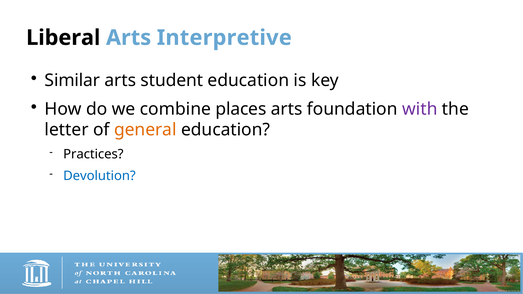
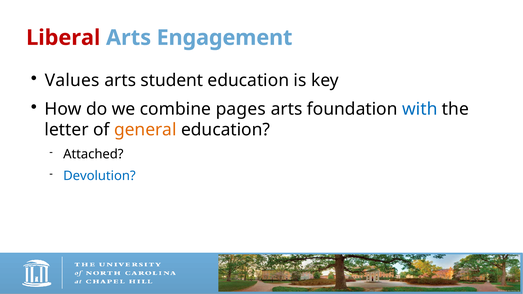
Liberal colour: black -> red (63, 38)
Interpretive: Interpretive -> Engagement (224, 38)
Similar: Similar -> Values (72, 80)
places: places -> pages (241, 109)
with colour: purple -> blue (420, 109)
Practices: Practices -> Attached (93, 154)
